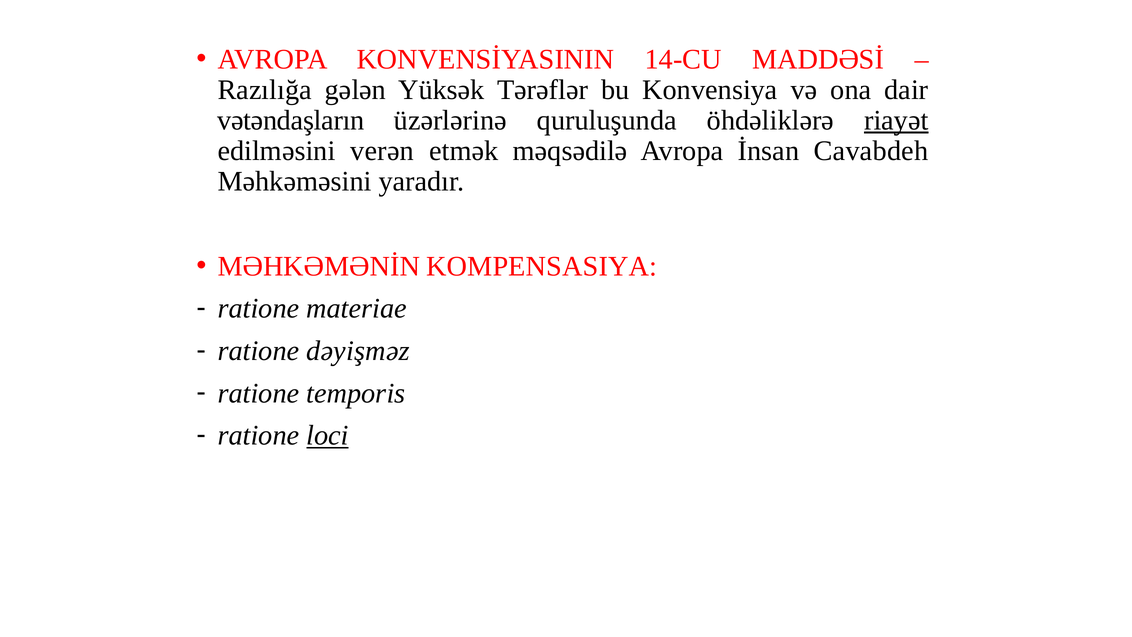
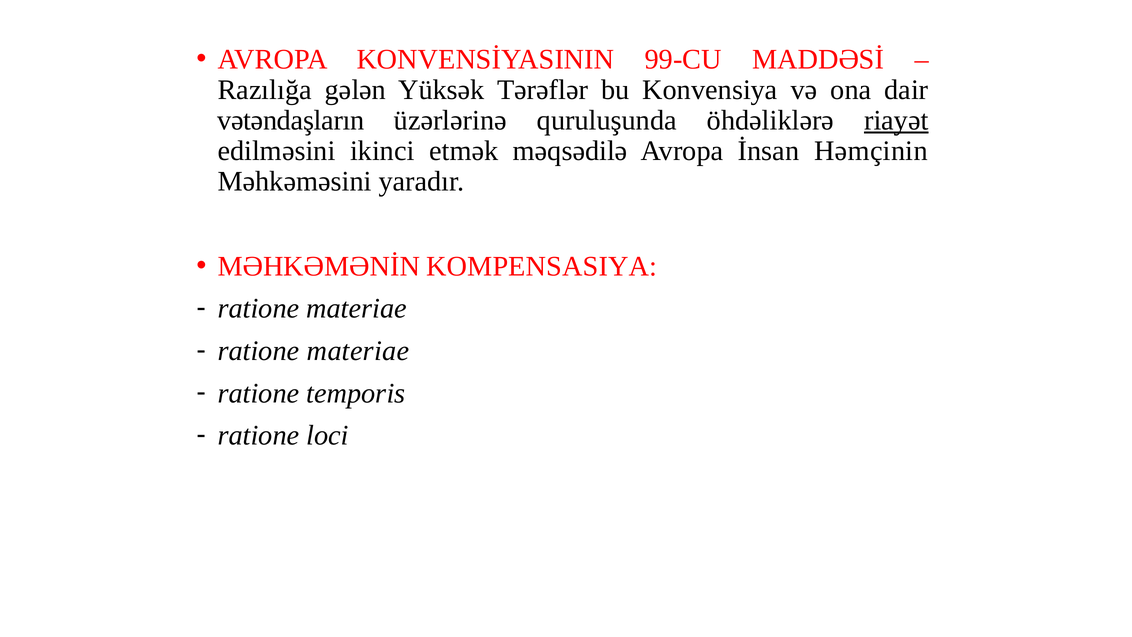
14-CU: 14-CU -> 99-CU (683, 59)
verən: verən -> ikinci (382, 151)
Cavabdeh: Cavabdeh -> Həmçinin (871, 151)
dəyişməz: dəyişməz -> materiae (358, 351)
loci underline: present -> none (328, 435)
